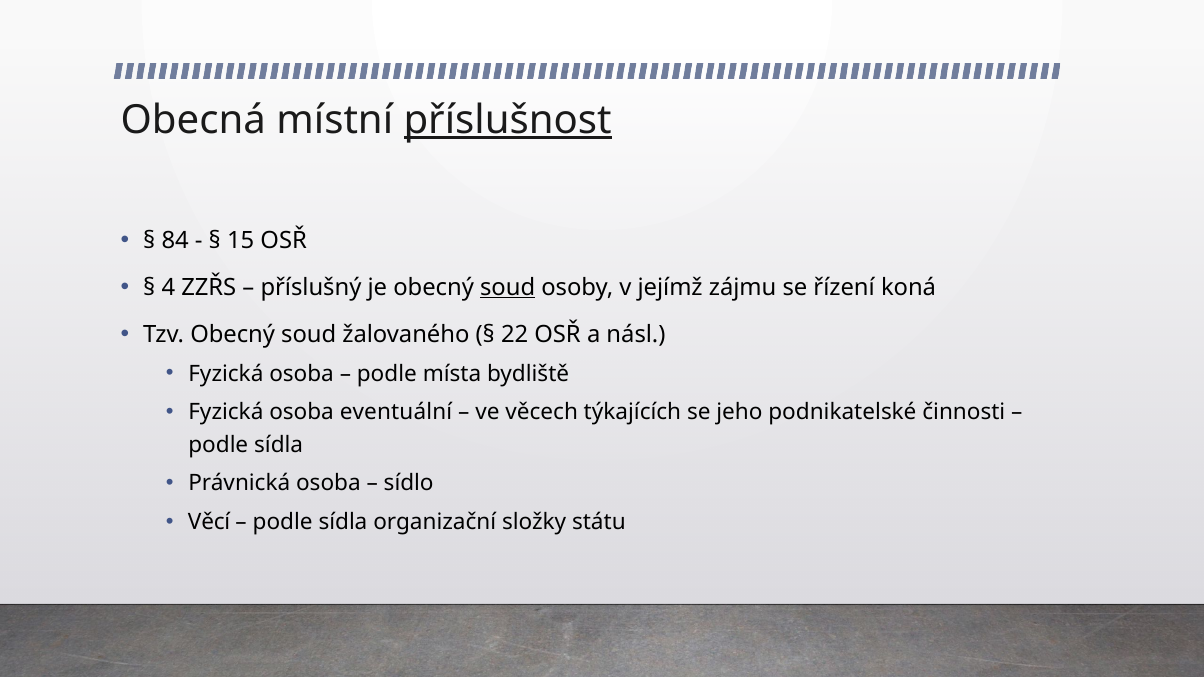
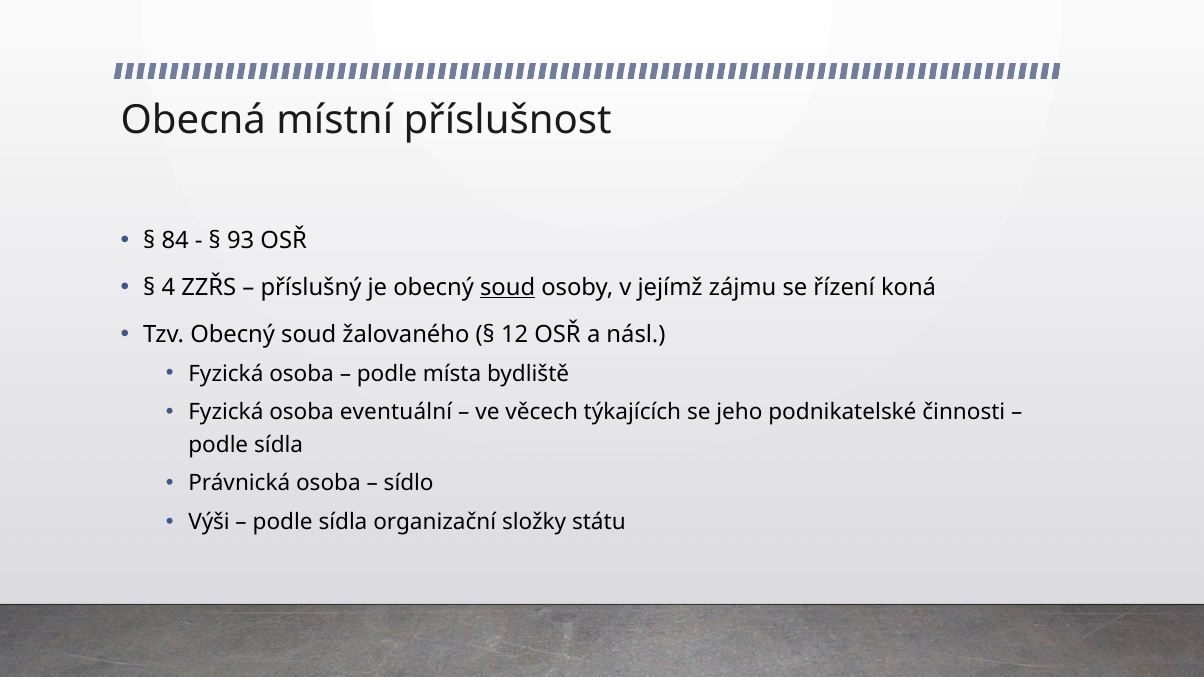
příslušnost underline: present -> none (508, 120)
15: 15 -> 93 (241, 241)
22: 22 -> 12 (515, 334)
Věcí: Věcí -> Výši (209, 522)
